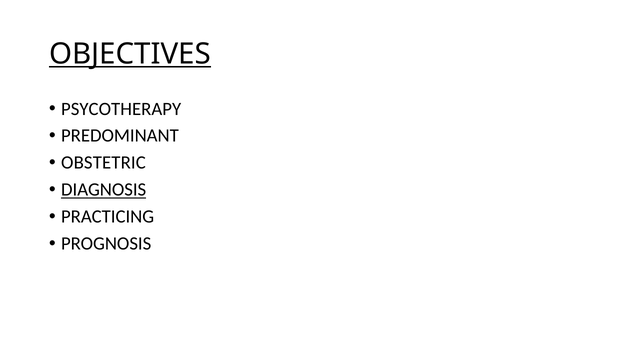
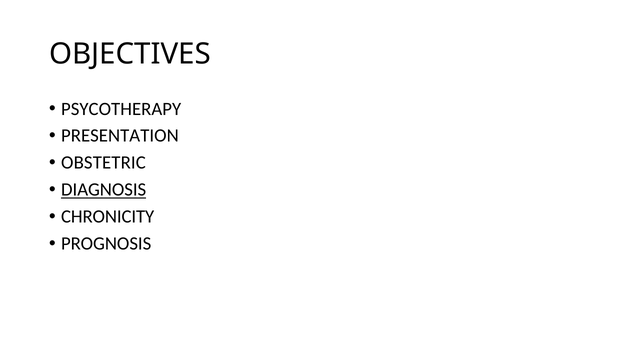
OBJECTIVES underline: present -> none (130, 54)
PREDOMINANT: PREDOMINANT -> PRESENTATION (120, 136)
PRACTICING: PRACTICING -> CHRONICITY (108, 217)
